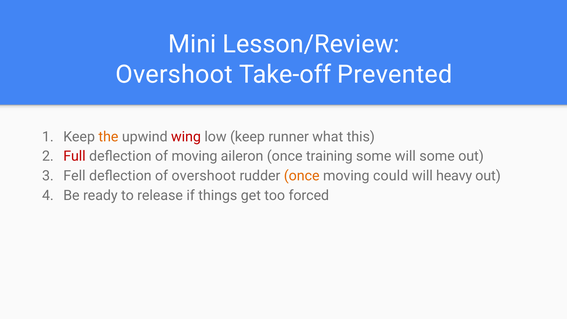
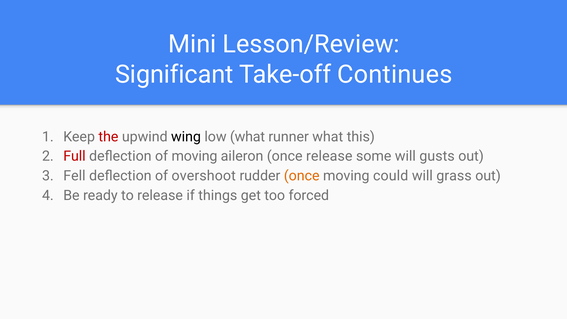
Overshoot: Overshoot -> Significant (174, 74)
Prevented: Prevented -> Continues (395, 74)
the colour: orange -> red (108, 137)
wing colour: red -> black (186, 137)
low keep: keep -> what (247, 137)
once training: training -> release (329, 156)
will some: some -> gusts (437, 156)
heavy: heavy -> grass (454, 176)
